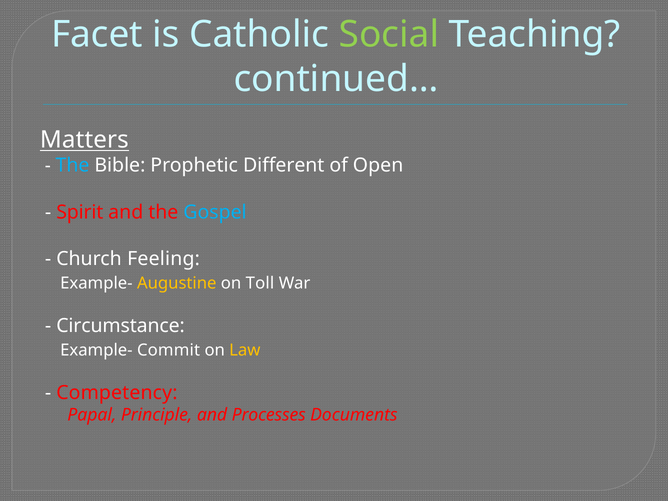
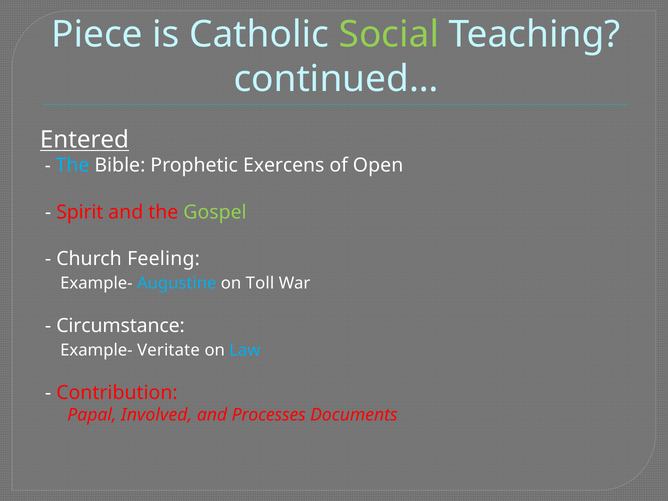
Facet: Facet -> Piece (97, 35)
Matters: Matters -> Entered (84, 140)
Different: Different -> Exercens (284, 166)
Gospel colour: light blue -> light green (215, 212)
Augustine colour: yellow -> light blue (177, 283)
Commit: Commit -> Veritate (169, 350)
Law colour: yellow -> light blue (245, 350)
Competency: Competency -> Contribution (117, 393)
Principle: Principle -> Involved (157, 415)
